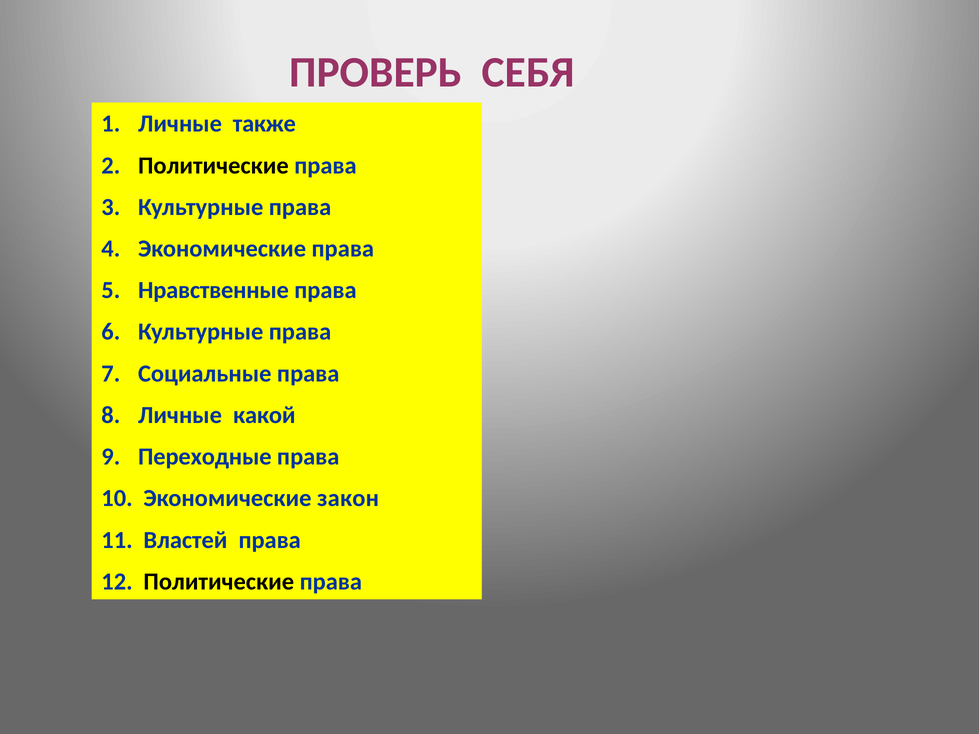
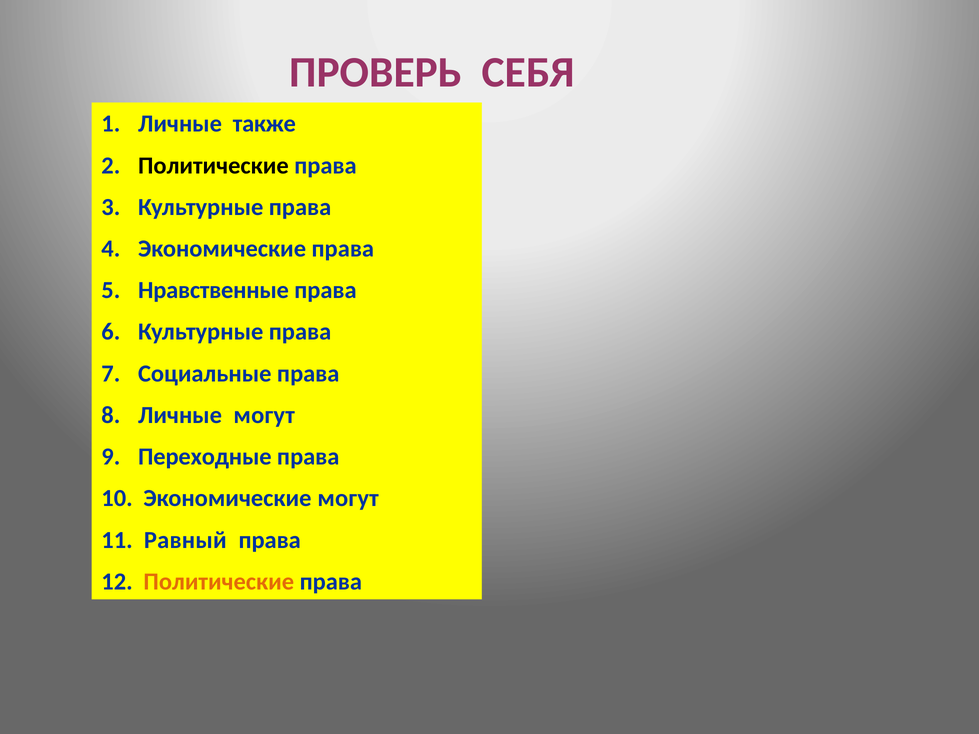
Личные какой: какой -> могут (264, 415)
Экономические закон: закон -> могут (348, 498)
Властей: Властей -> Равный (185, 540)
Политические colour: black -> orange (219, 582)
